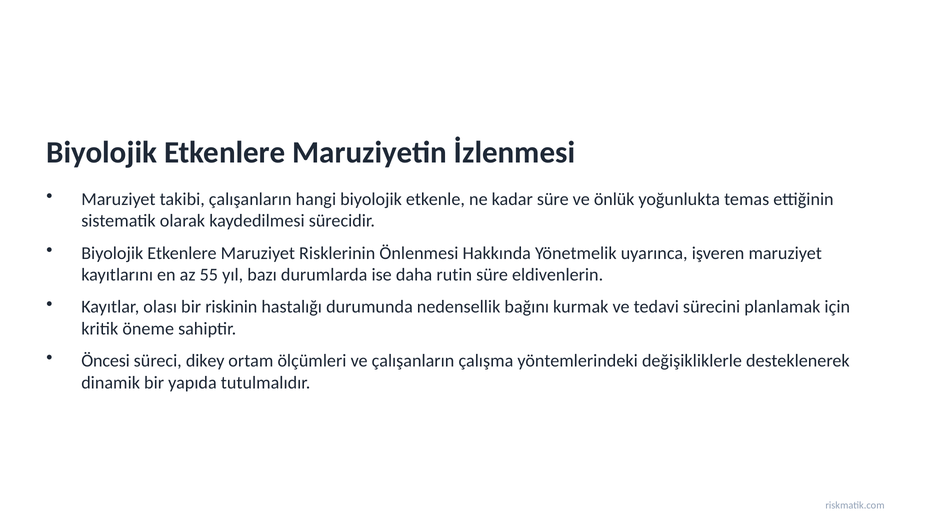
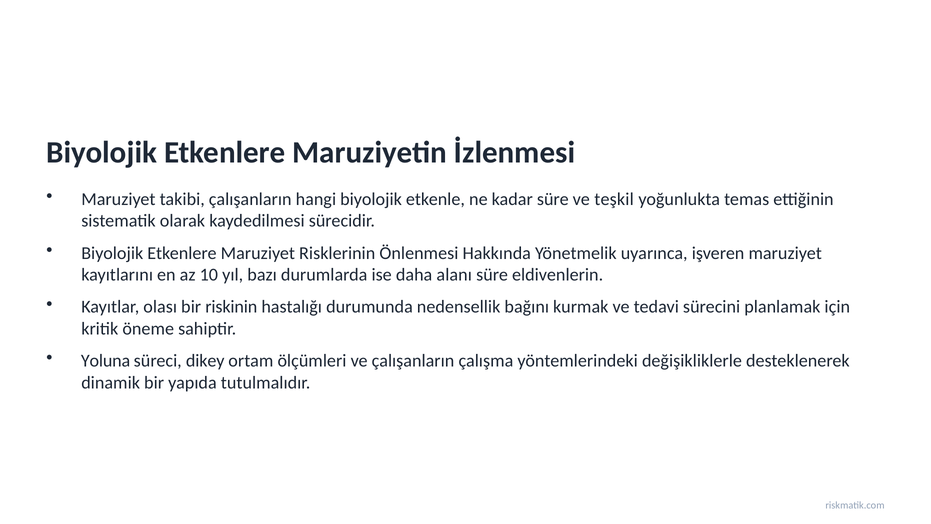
önlük: önlük -> teşkil (614, 199)
55: 55 -> 10 (209, 275)
rutin: rutin -> alanı (454, 275)
Öncesi: Öncesi -> Yoluna (106, 361)
